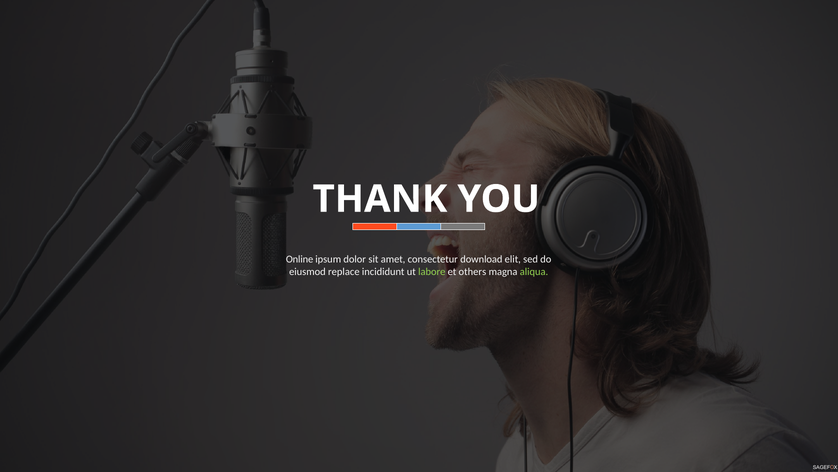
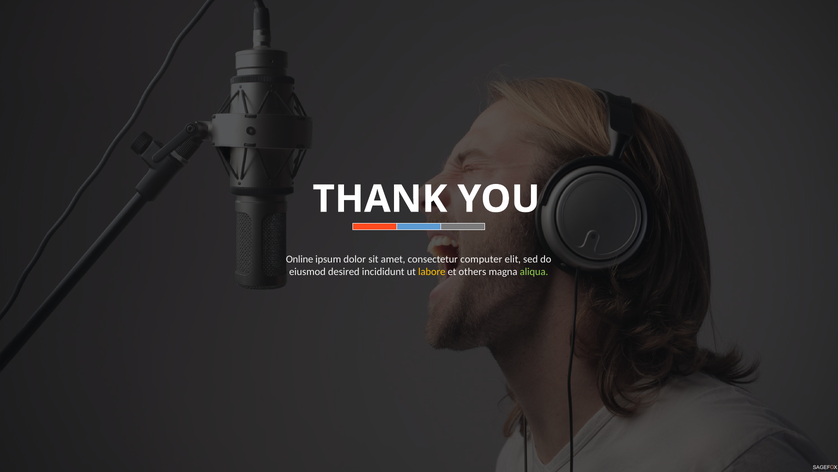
download: download -> computer (481, 259)
replace: replace -> desired (344, 271)
labore colour: light green -> yellow (432, 271)
